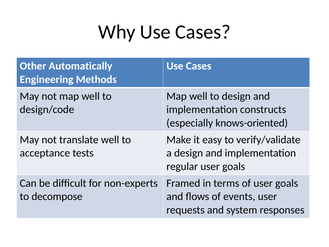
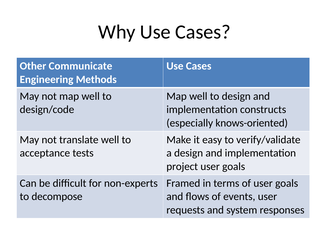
Automatically: Automatically -> Communicate (80, 66)
regular: regular -> project (182, 166)
